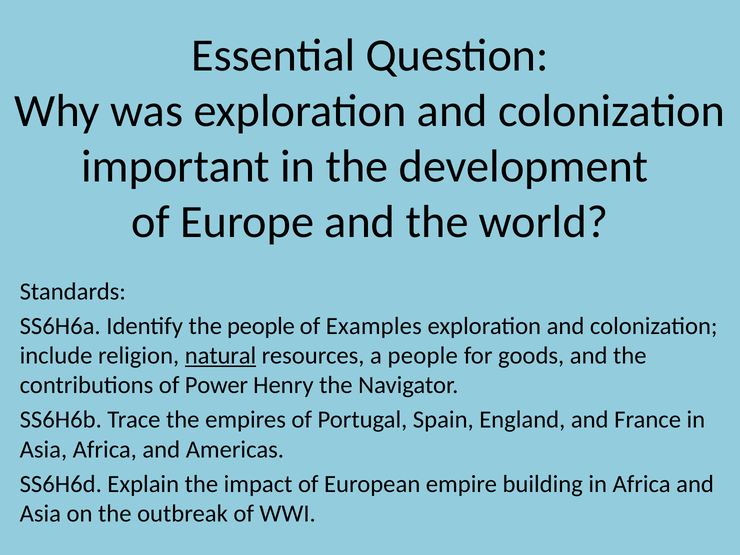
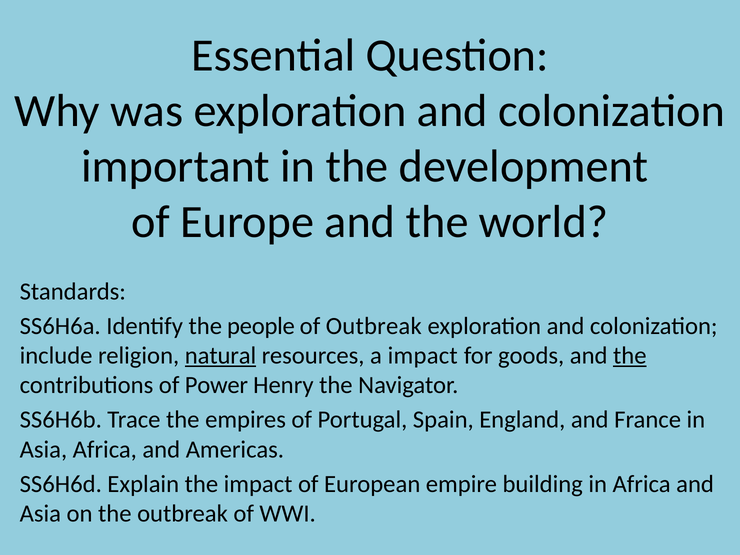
of Examples: Examples -> Outbreak (374, 326)
a people: people -> impact (423, 356)
the underline: none -> present (630, 356)
